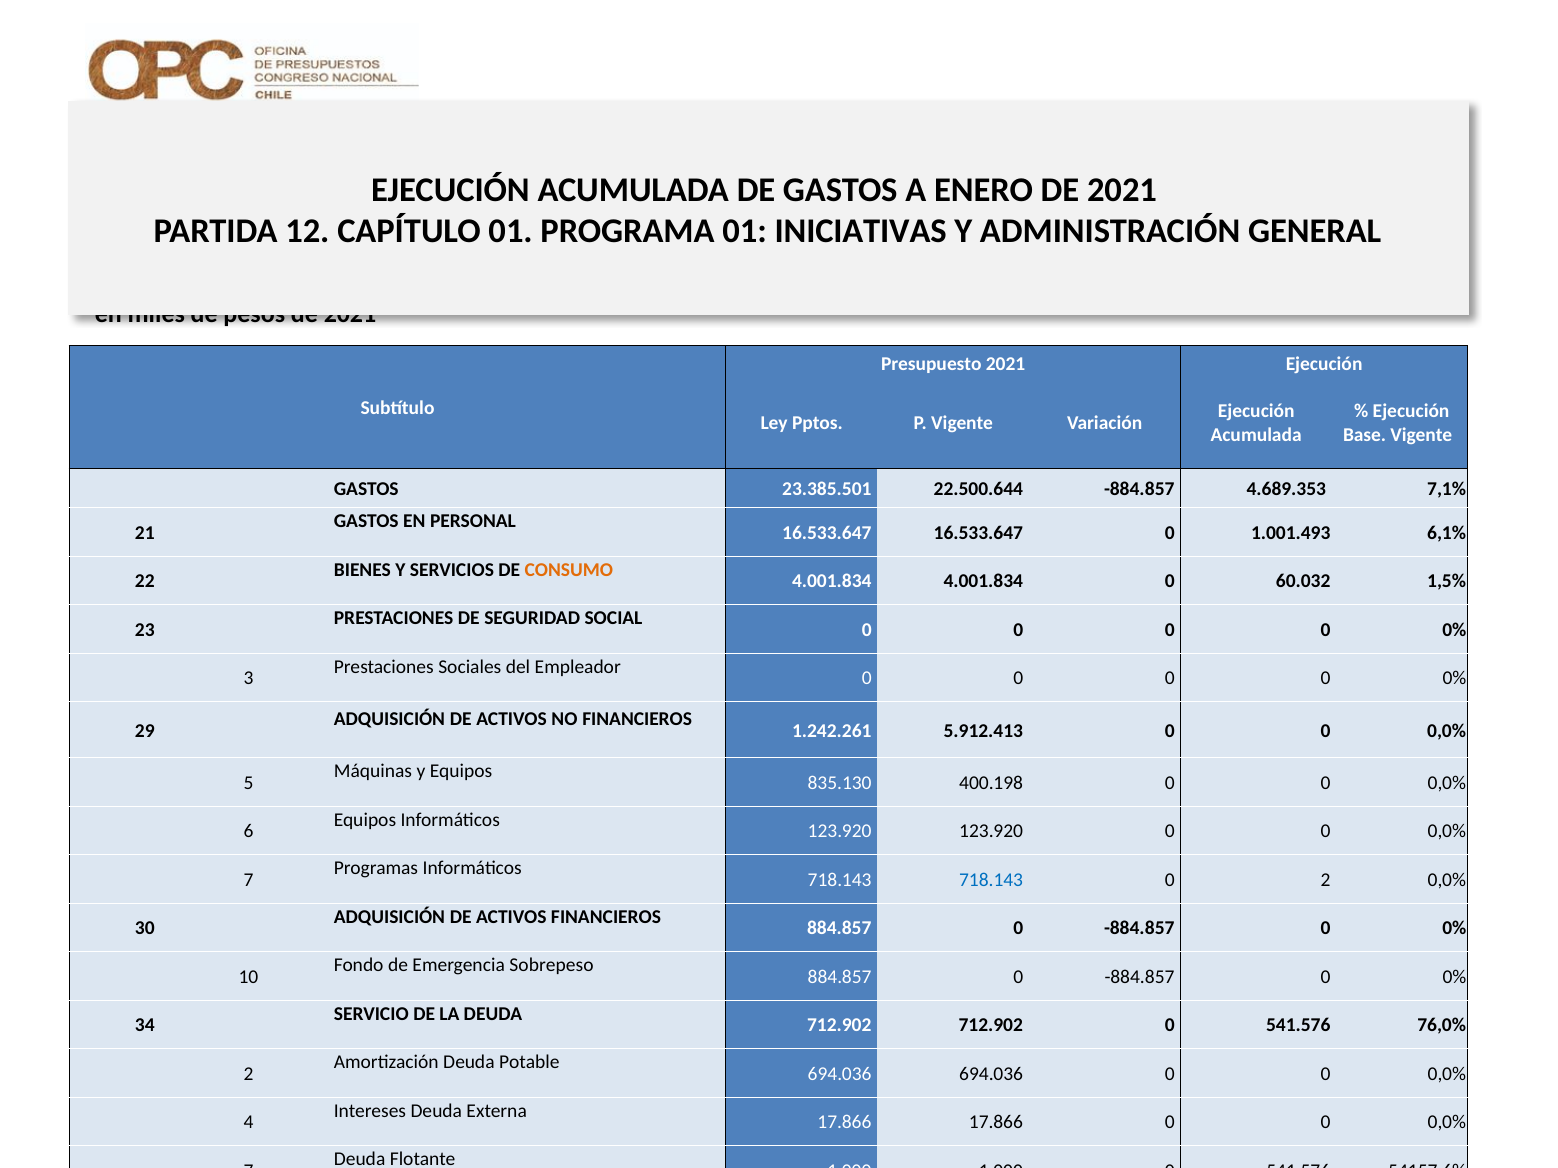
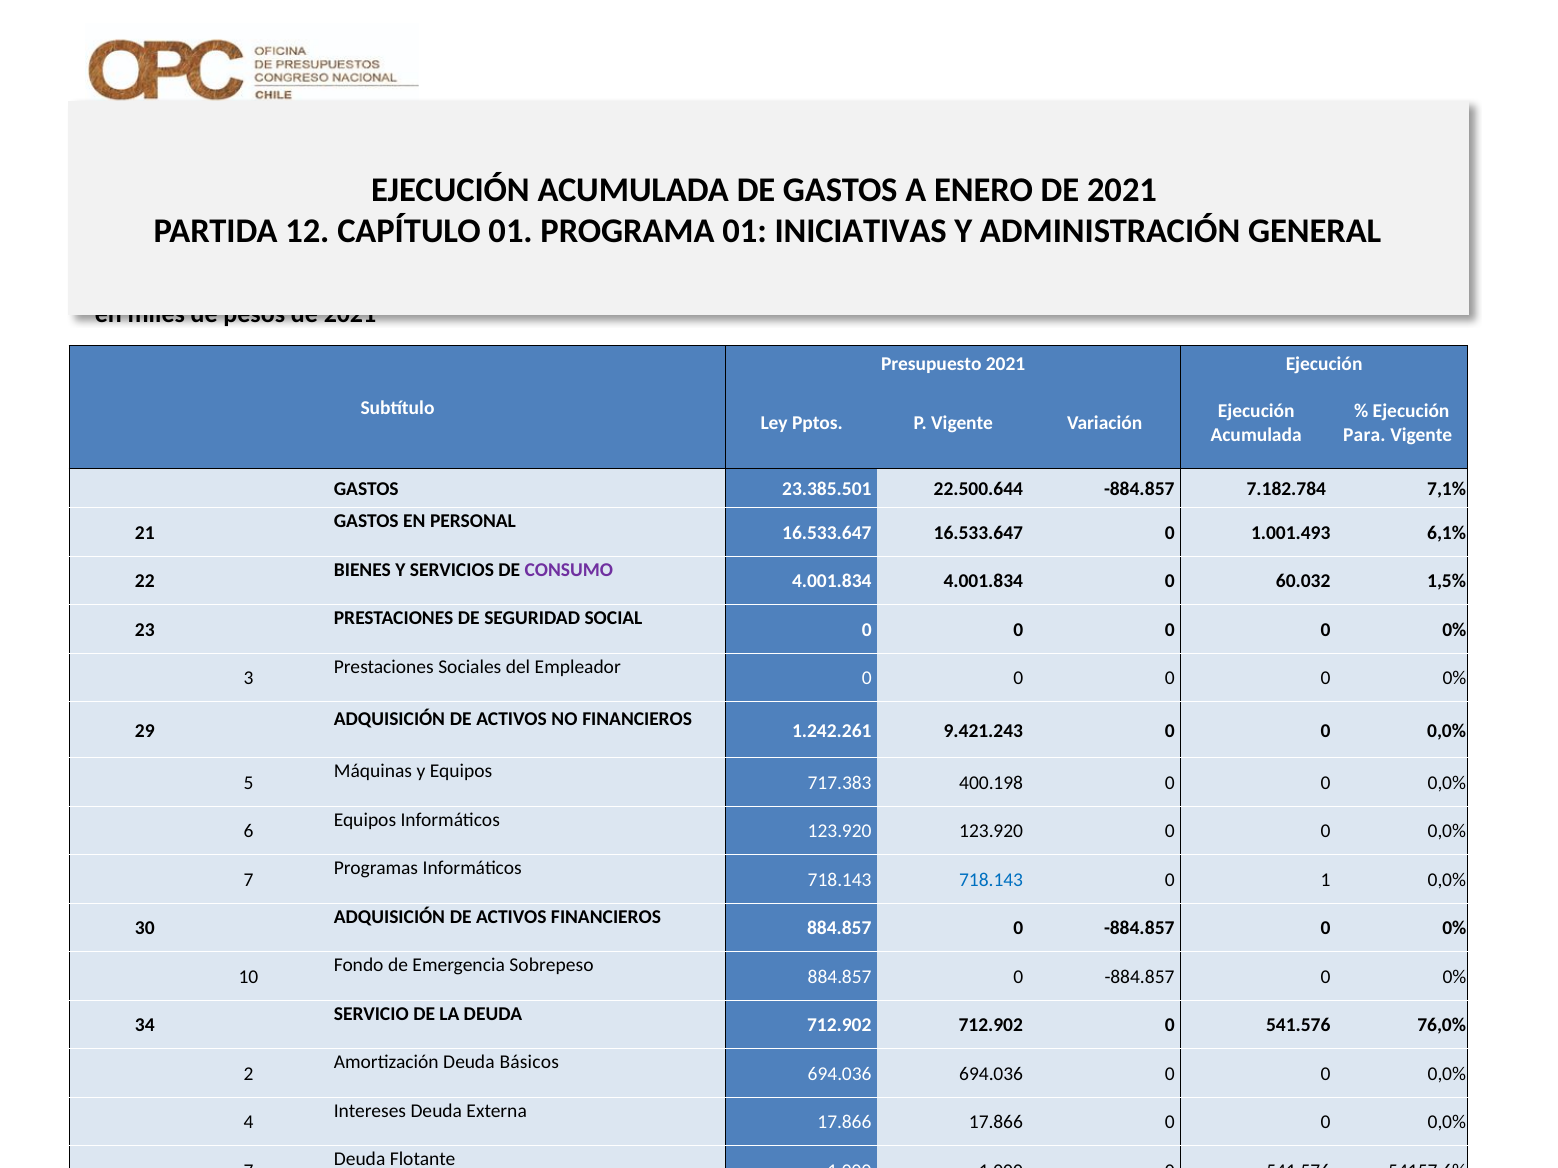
Base: Base -> Para (1364, 435)
4.689.353: 4.689.353 -> 7.182.784 (1286, 489)
CONSUMO colour: orange -> purple (569, 570)
5.912.413: 5.912.413 -> 9.421.243 (983, 731)
835.130: 835.130 -> 717.383 (840, 783)
0 2: 2 -> 1 (1325, 880)
Potable: Potable -> Básicos (529, 1063)
